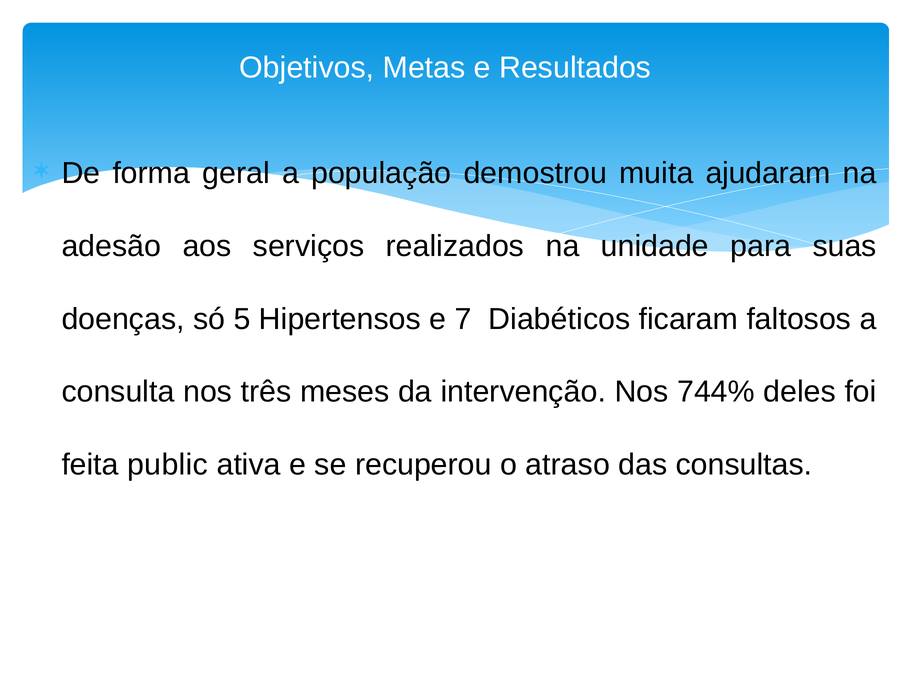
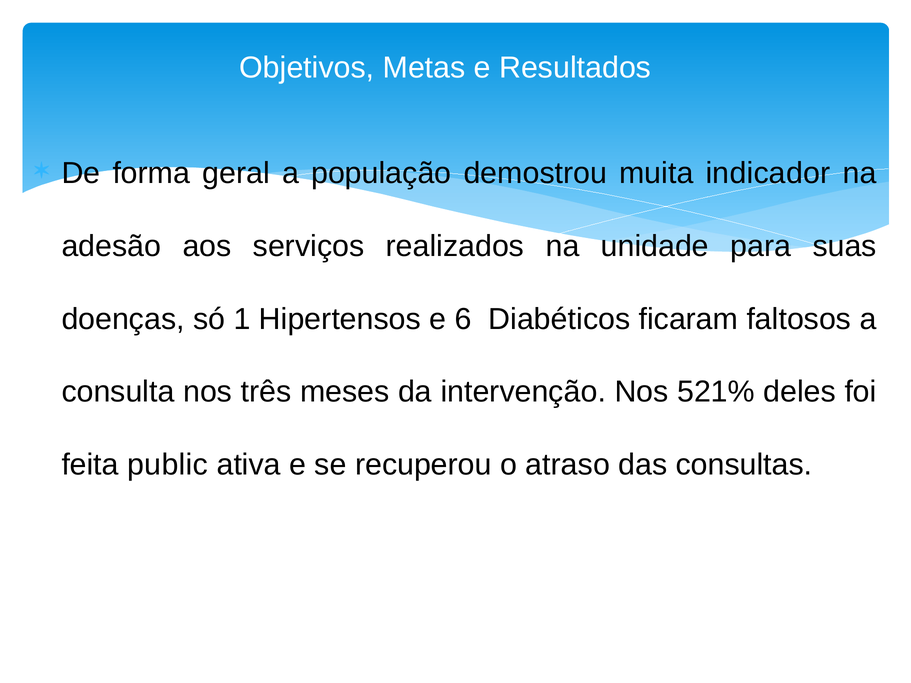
ajudaram: ajudaram -> indicador (768, 173)
5: 5 -> 1 (242, 319)
7: 7 -> 6 (463, 319)
744%: 744% -> 521% (716, 392)
